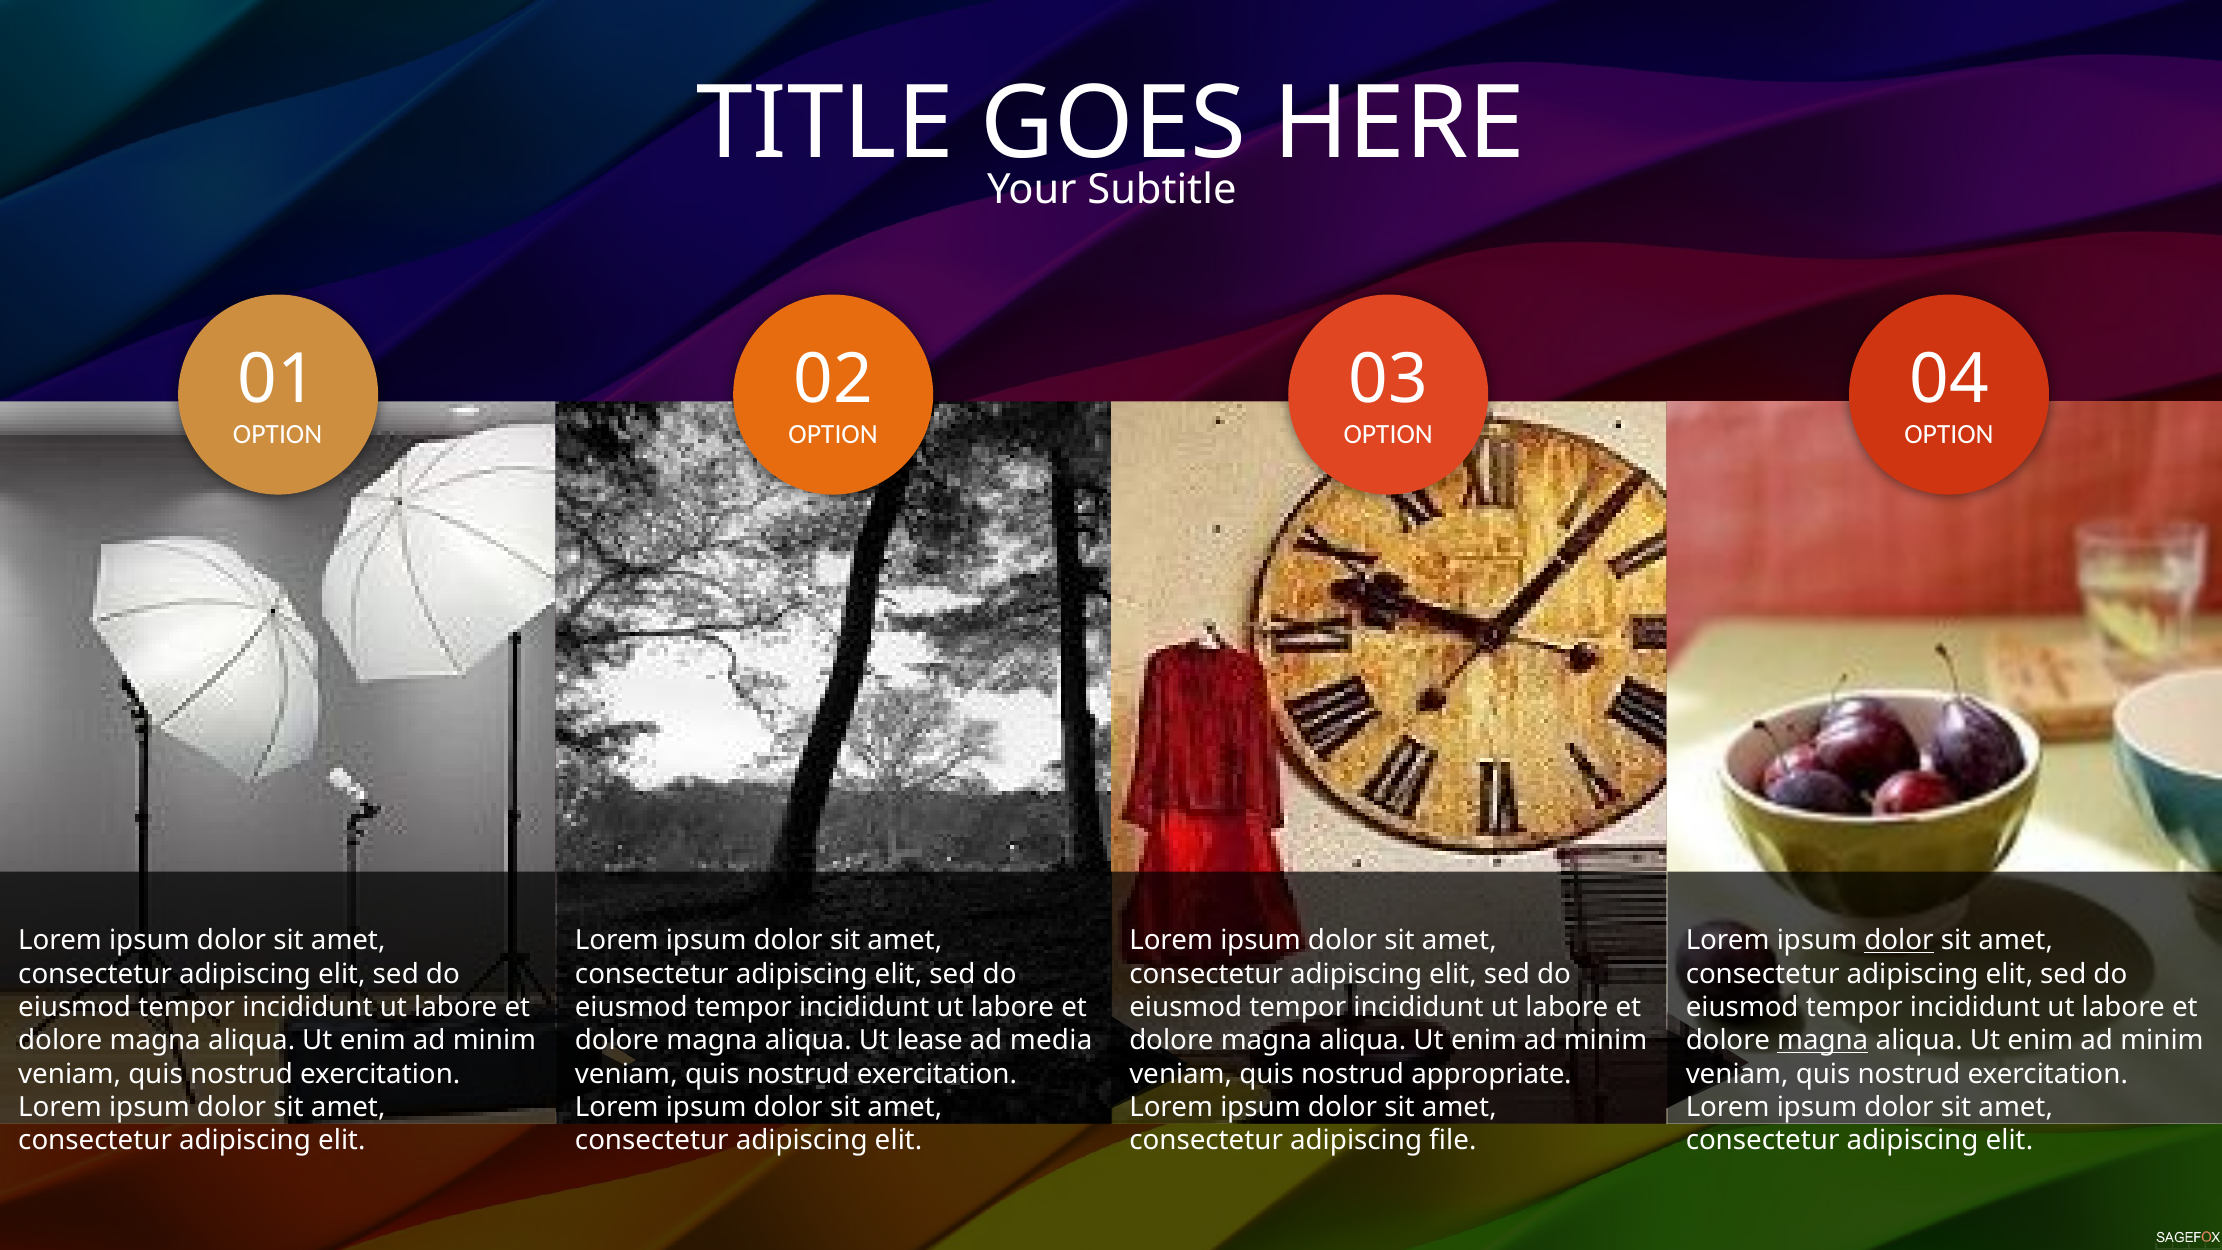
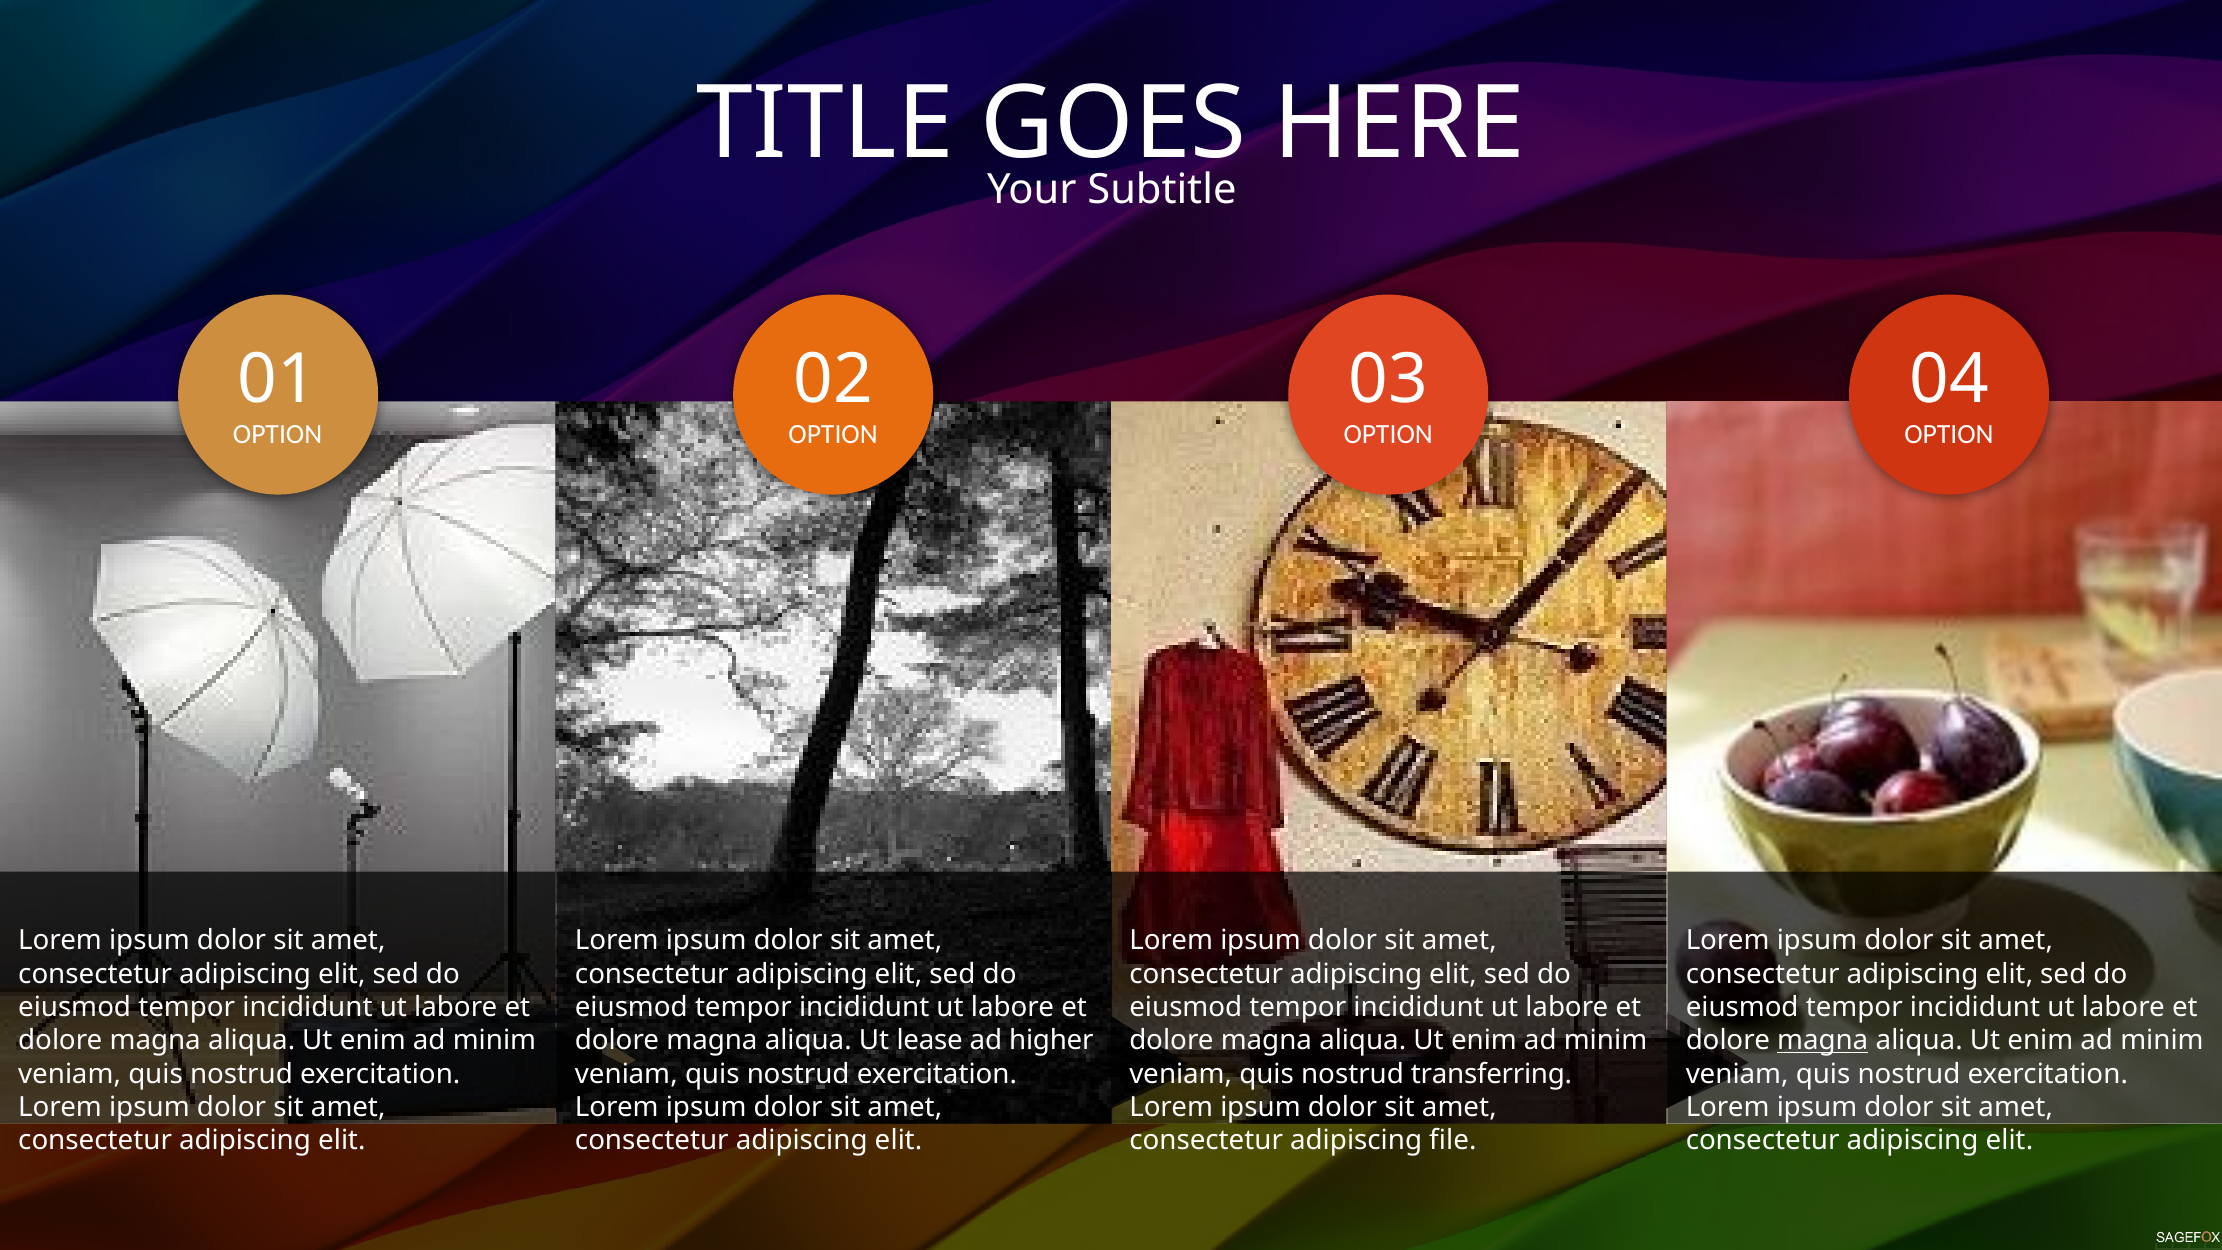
dolor underline: present -> none (1899, 940)
media: media -> higher (1051, 1040)
appropriate: appropriate -> transferring (1492, 1074)
